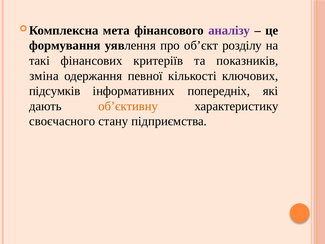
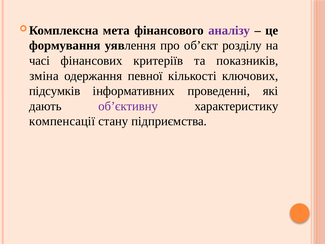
такі: такі -> часі (40, 61)
попередніх: попередніх -> проведенні (219, 91)
об’єктивну colour: orange -> purple (128, 106)
своєчасного: своєчасного -> компенсації (62, 121)
